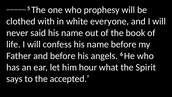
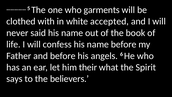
prophesy: prophesy -> garments (102, 10)
everyone: everyone -> accepted (110, 21)
hour: hour -> their (88, 67)
accepted: accepted -> believers (69, 79)
